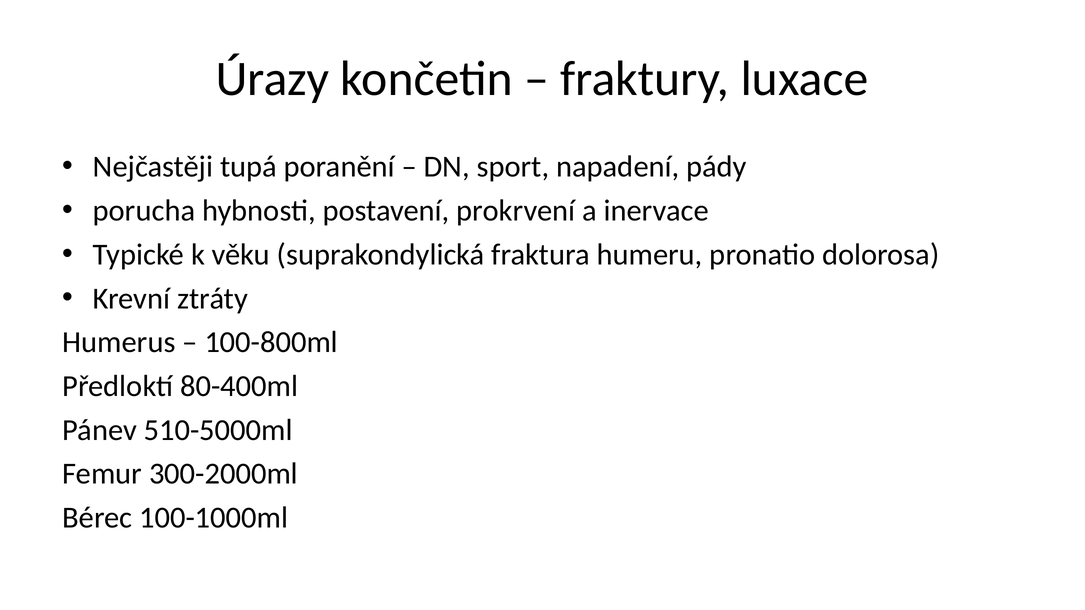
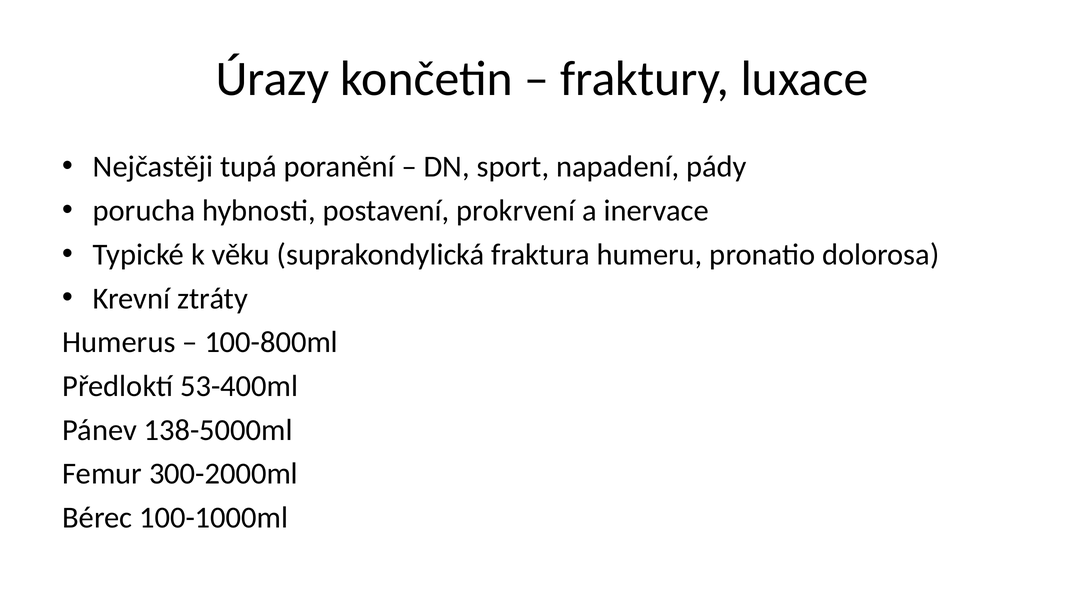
80-400ml: 80-400ml -> 53-400ml (239, 386)
510-5000ml: 510-5000ml -> 138-5000ml (218, 430)
